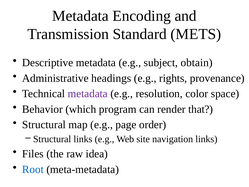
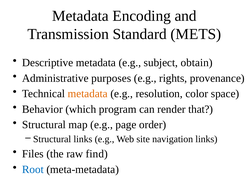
headings: headings -> purposes (111, 78)
metadata colour: purple -> orange (88, 94)
idea: idea -> find (97, 154)
